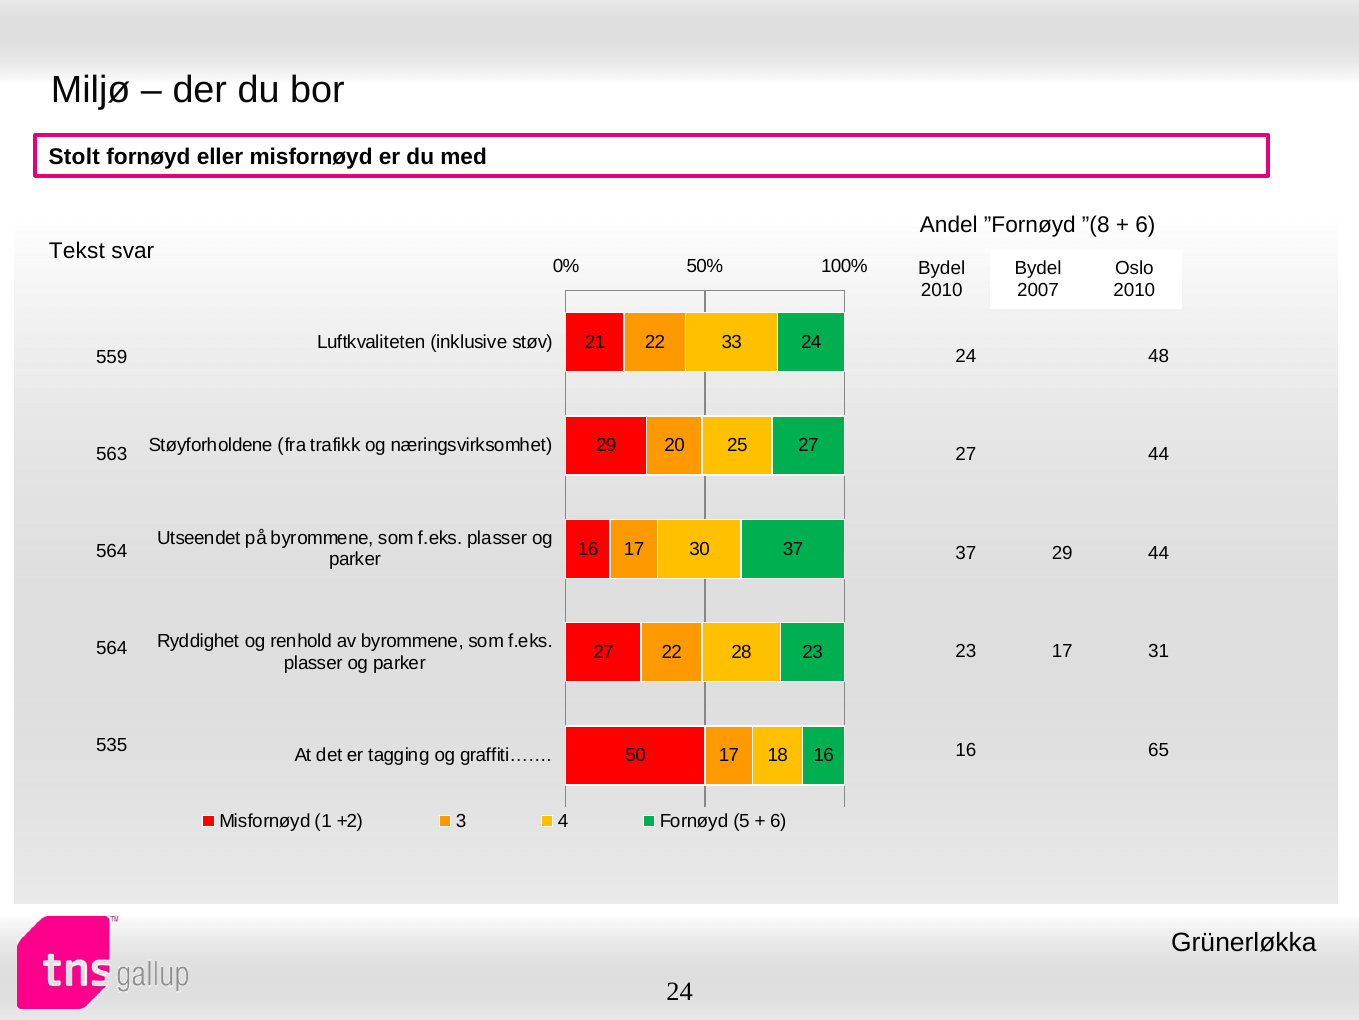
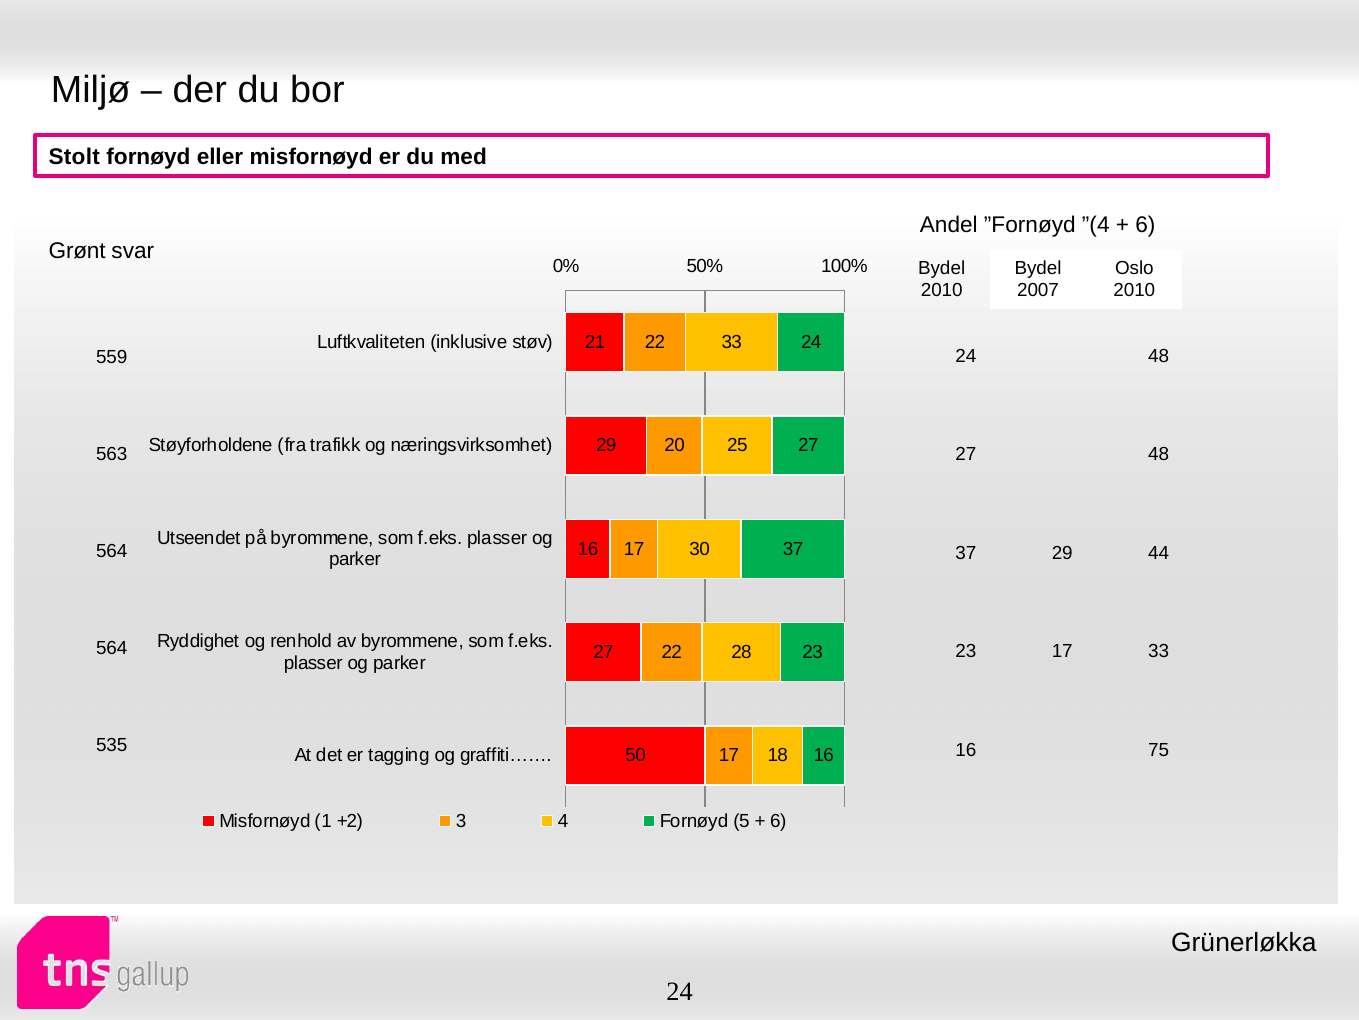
”(8: ”(8 -> ”(4 (1096, 225)
Tekst: Tekst -> Grønt (77, 250)
27 44: 44 -> 48 (1159, 454)
23 17 31: 31 -> 33 (1159, 651)
65: 65 -> 75 (1159, 750)
